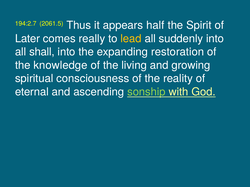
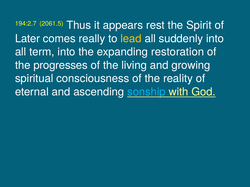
half: half -> rest (155, 25)
shall: shall -> term (42, 52)
knowledge: knowledge -> progresses (61, 65)
sonship colour: light green -> light blue (146, 92)
